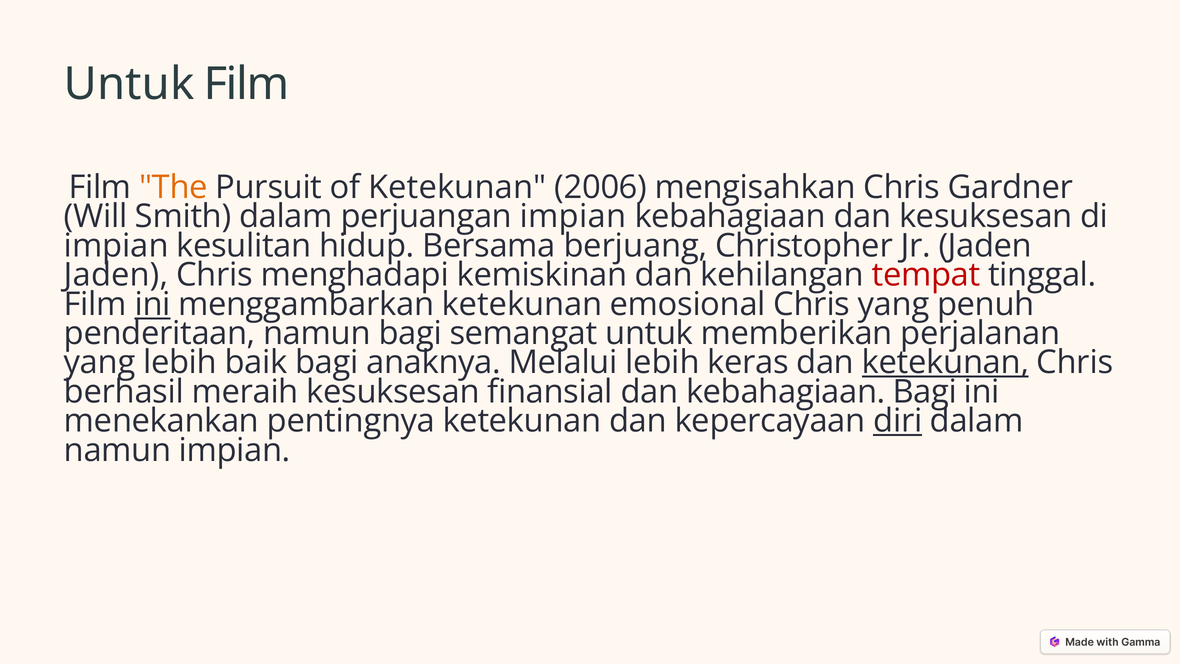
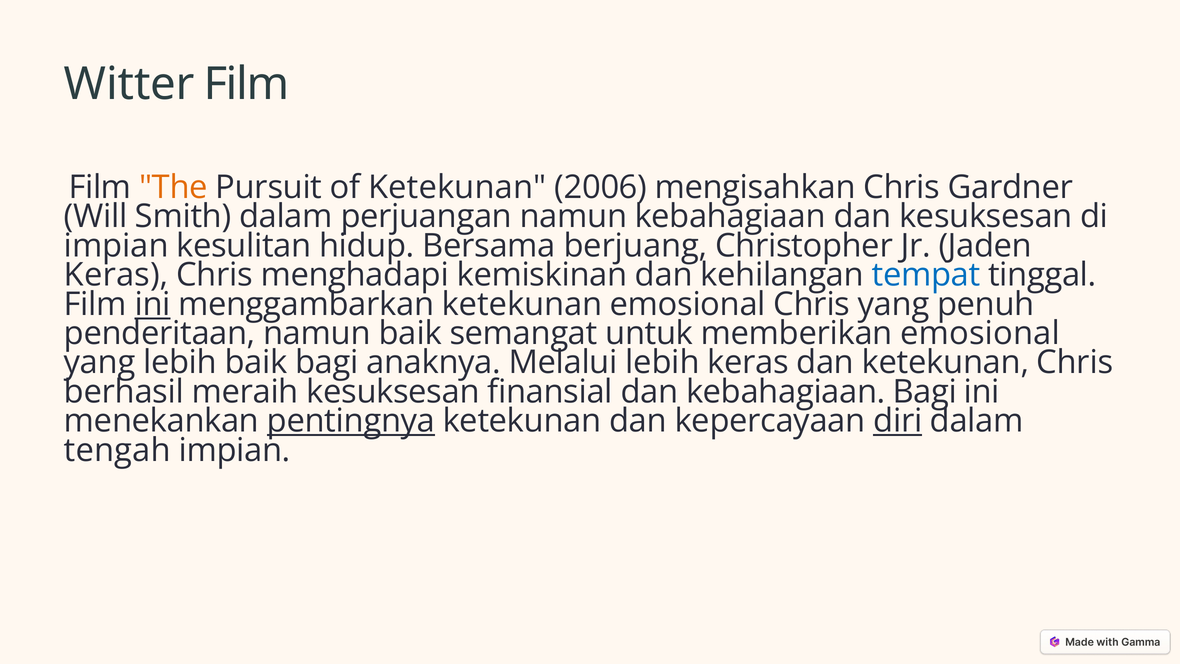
Untuk: Untuk -> Witter (129, 84)
perjuangan impian: impian -> namun (573, 217)
Jaden: Jaden -> Keras (116, 275)
tempat colour: red -> blue (926, 275)
namun bagi: bagi -> baik (410, 333)
memberikan perjalanan: perjalanan -> emosional (980, 333)
ketekunan underline: present -> none (945, 362)
pentingnya underline: none -> present (351, 421)
namun: namun -> tengah (117, 450)
